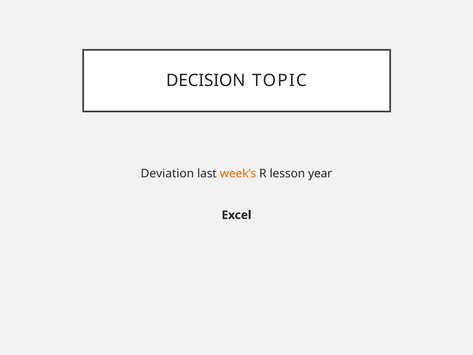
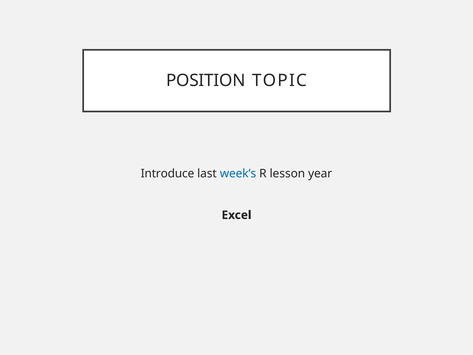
DECISION: DECISION -> POSITION (206, 81)
Deviation: Deviation -> Introduce (167, 173)
week’s colour: orange -> blue (238, 173)
